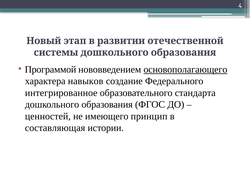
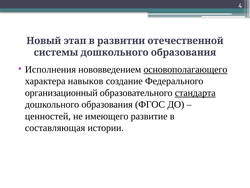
Программой: Программой -> Исполнения (50, 69)
интегрированное: интегрированное -> организационный (61, 93)
стандарта underline: none -> present (195, 93)
принцип: принцип -> развитие (149, 116)
